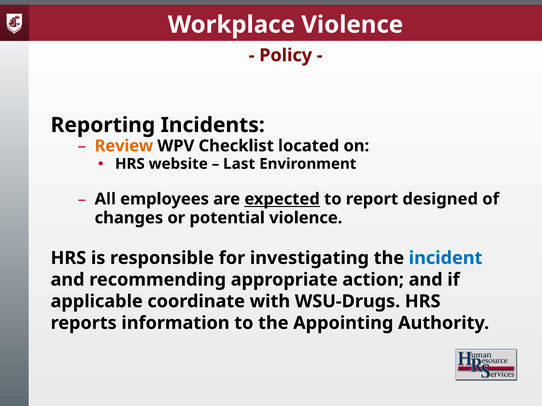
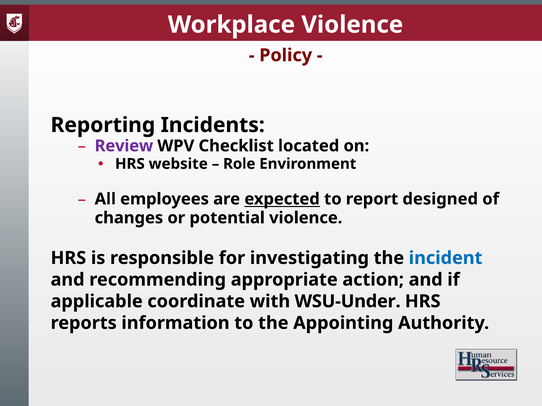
Review colour: orange -> purple (124, 146)
Last: Last -> Role (239, 164)
WSU-Drugs: WSU-Drugs -> WSU-Under (348, 302)
